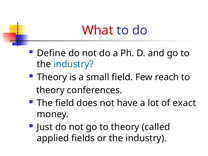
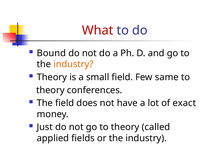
Define: Define -> Bound (51, 53)
industry colour: blue -> orange (73, 64)
reach: reach -> same (167, 77)
